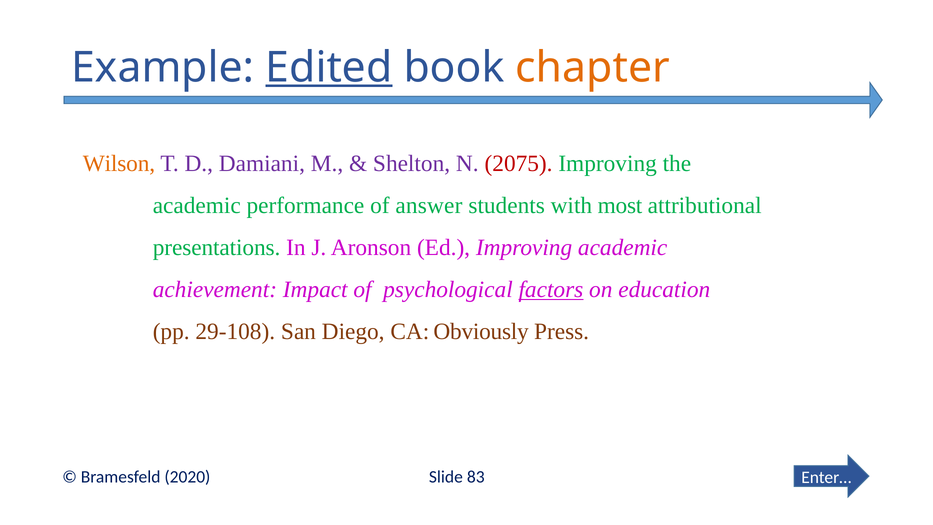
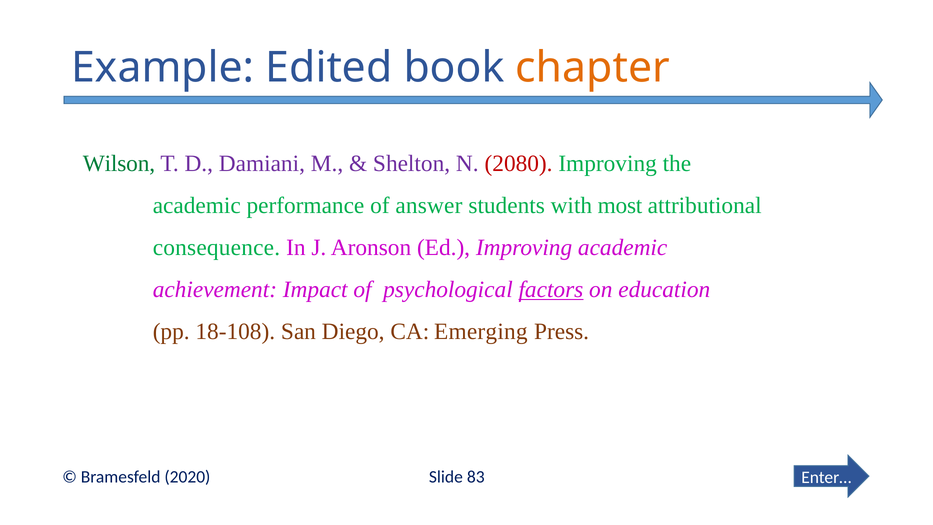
Edited underline: present -> none (329, 67)
Wilson colour: orange -> green (119, 163)
2075: 2075 -> 2080 (519, 163)
presentations: presentations -> consequence (216, 247)
29-108: 29-108 -> 18-108 (235, 331)
Obviously: Obviously -> Emerging (481, 331)
